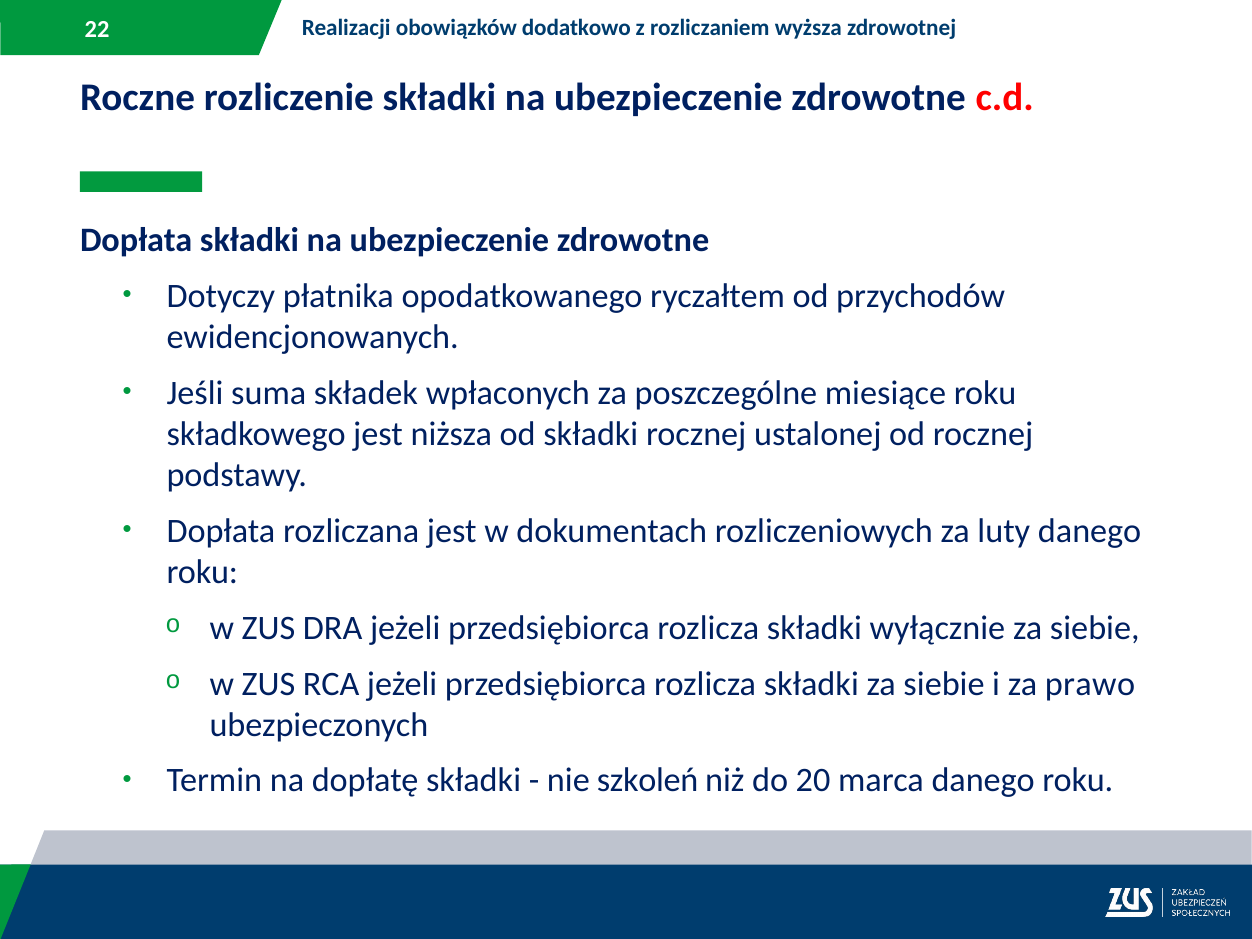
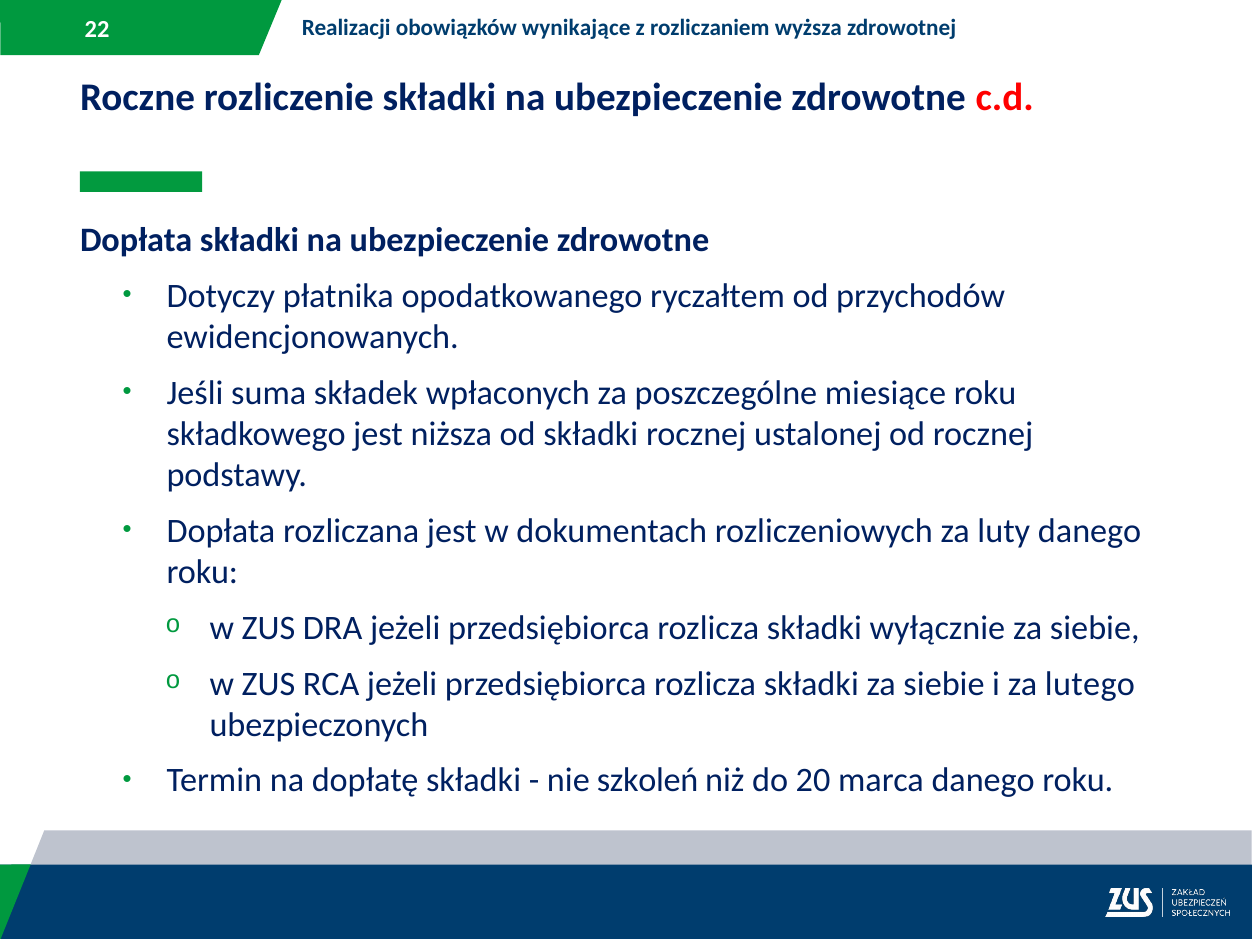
dodatkowo: dodatkowo -> wynikające (576, 27)
prawo: prawo -> lutego (1090, 684)
